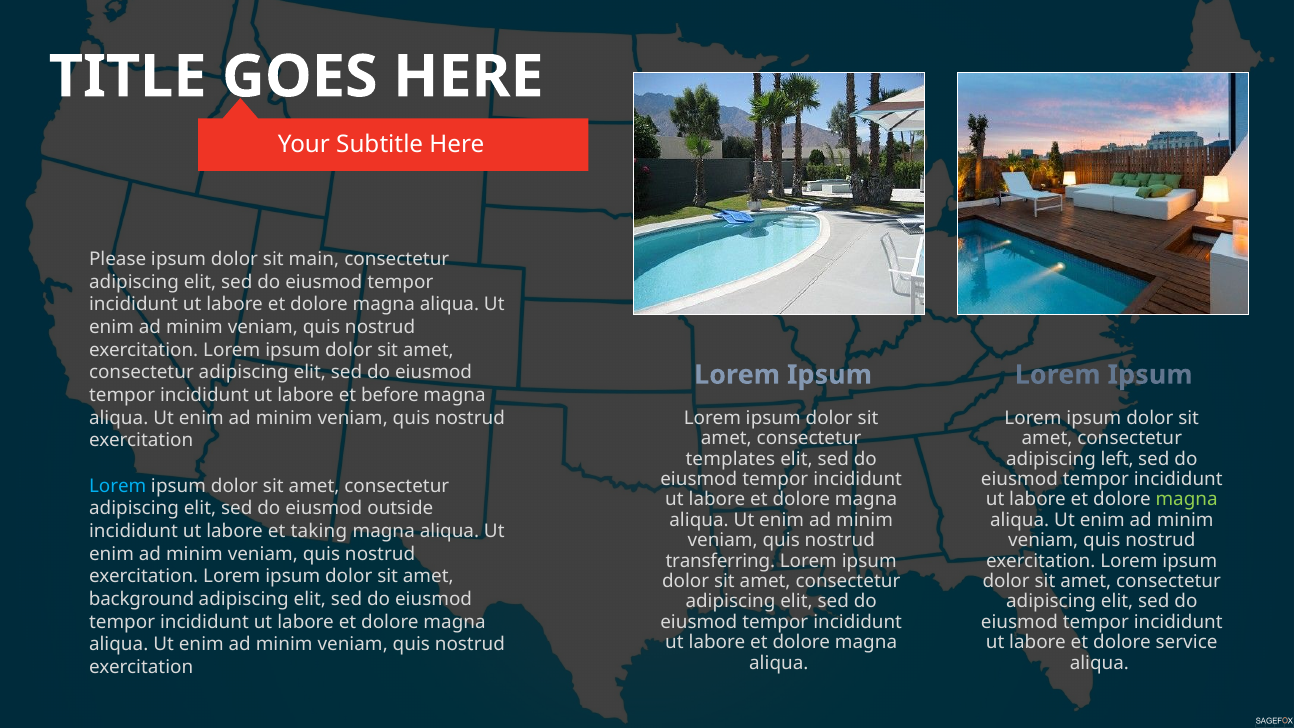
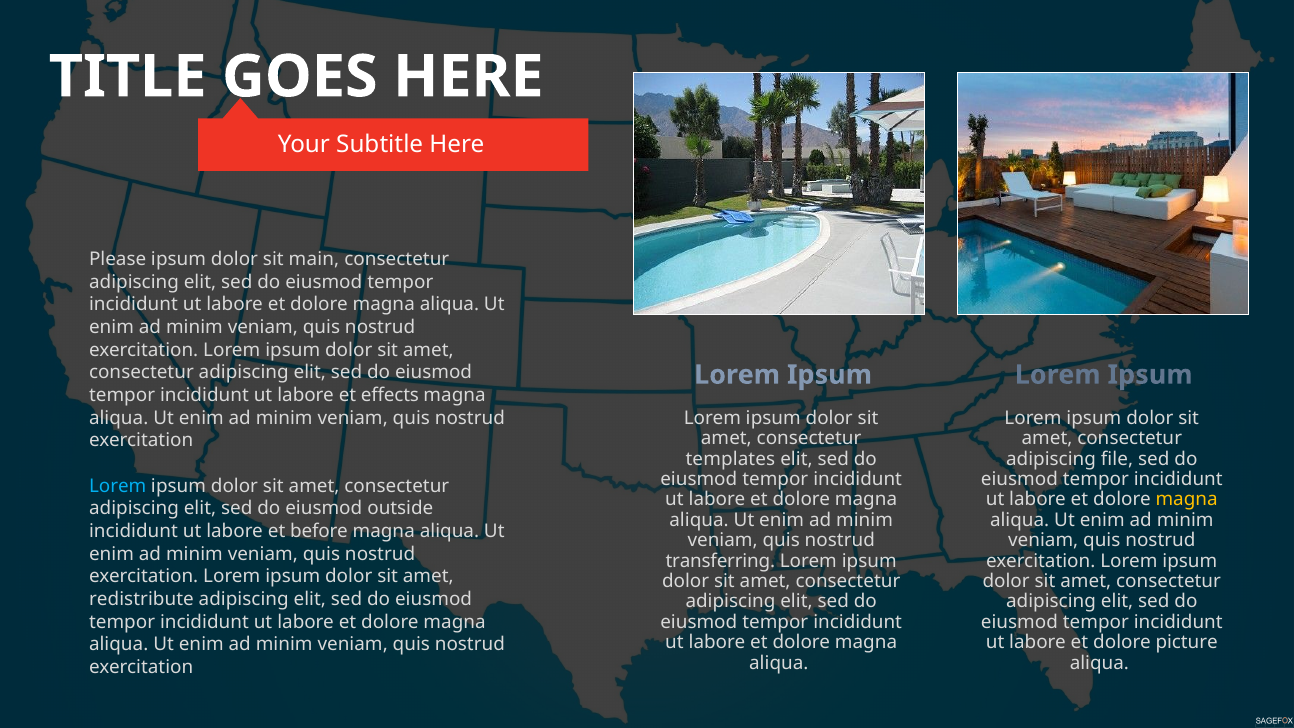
before: before -> effects (390, 395)
left: left -> file (1117, 459)
magna colour: light green -> yellow (1187, 500)
taking: taking -> before (319, 531)
background: background -> redistribute (141, 599)
service: service -> picture (1187, 642)
